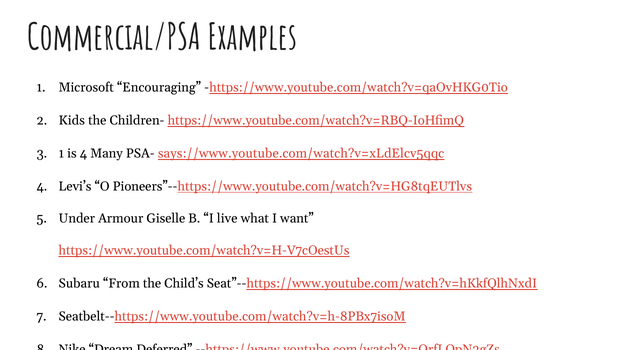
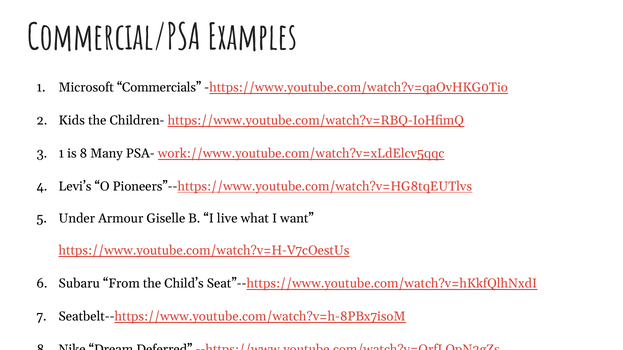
Encouraging: Encouraging -> Commercials (159, 88)
is 4: 4 -> 8 (83, 154)
says://www.youtube.com/watch?v=xLdElcv5qqc: says://www.youtube.com/watch?v=xLdElcv5qqc -> work://www.youtube.com/watch?v=xLdElcv5qqc (301, 154)
